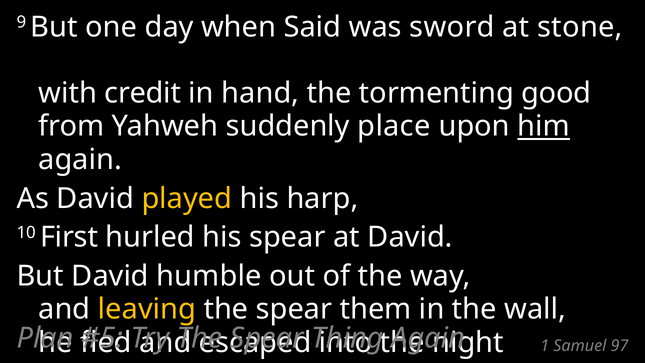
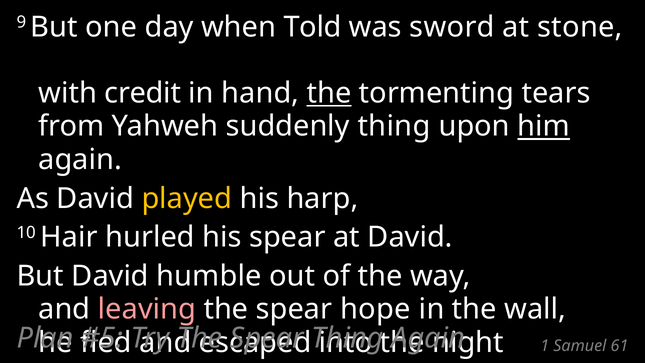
Said: Said -> Told (313, 27)
the underline: none -> present (329, 93)
good: good -> tears (556, 93)
suddenly place: place -> thing (394, 126)
First: First -> Hair (69, 237)
leaving colour: yellow -> pink (147, 309)
them: them -> hope (375, 309)
97: 97 -> 61 (620, 346)
